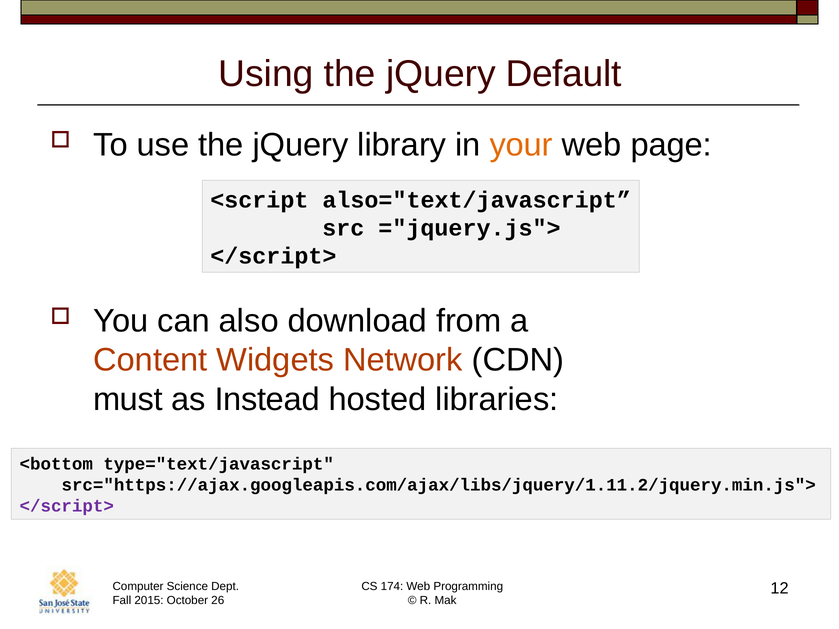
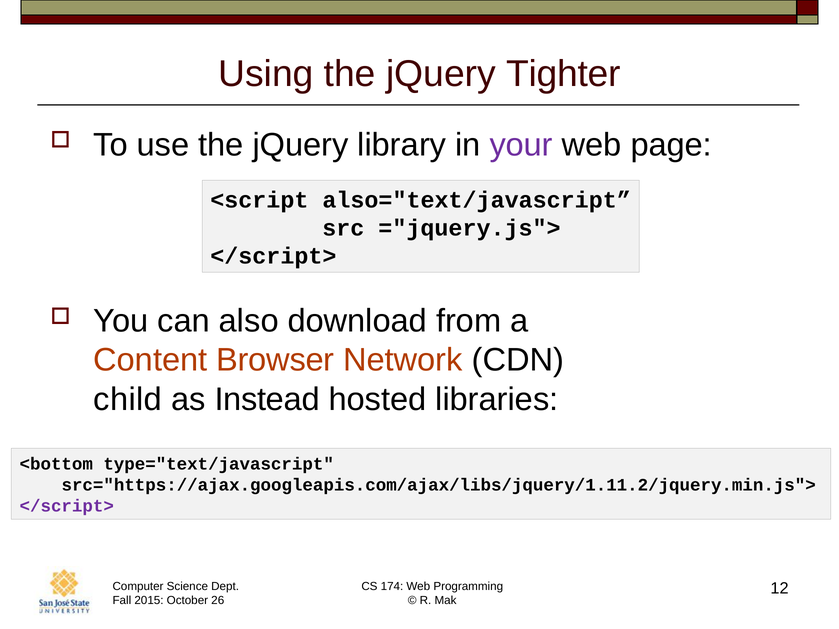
Default: Default -> Tighter (563, 74)
your colour: orange -> purple (521, 145)
Widgets: Widgets -> Browser (275, 360)
must: must -> child (128, 400)
